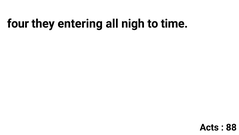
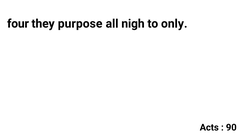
entering: entering -> purpose (80, 24)
time: time -> only (174, 24)
88: 88 -> 90 (231, 127)
